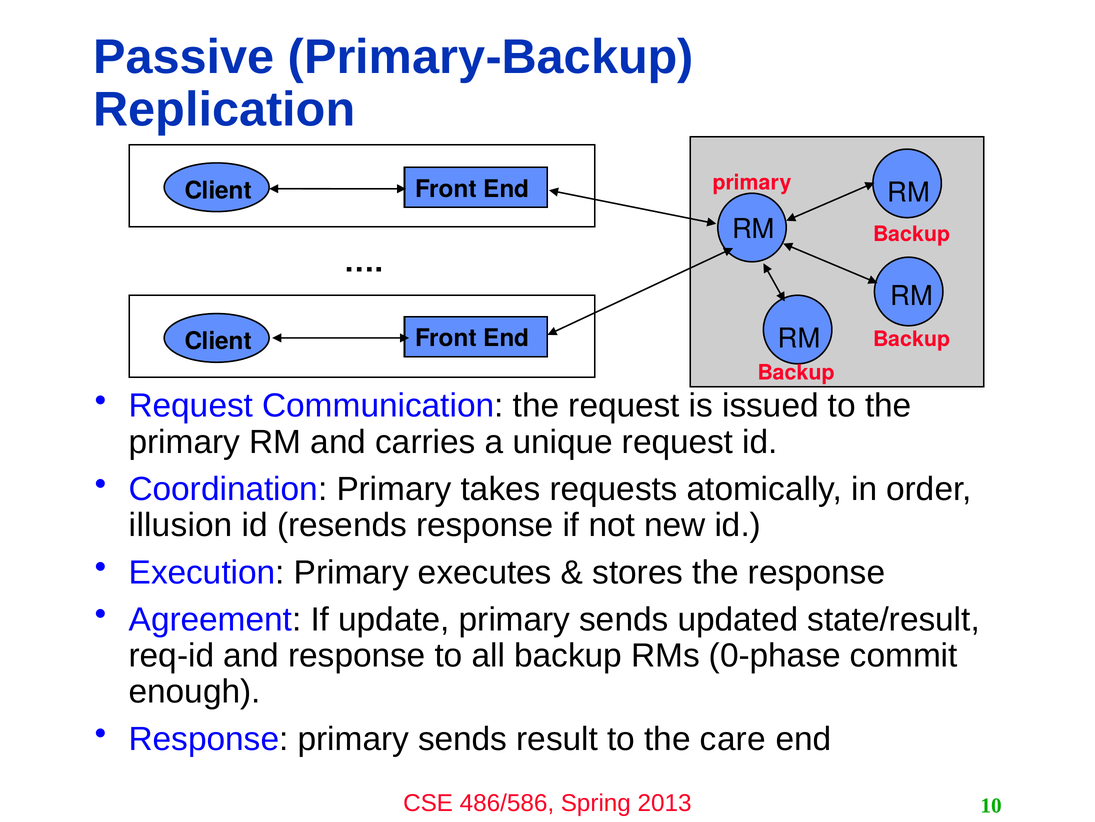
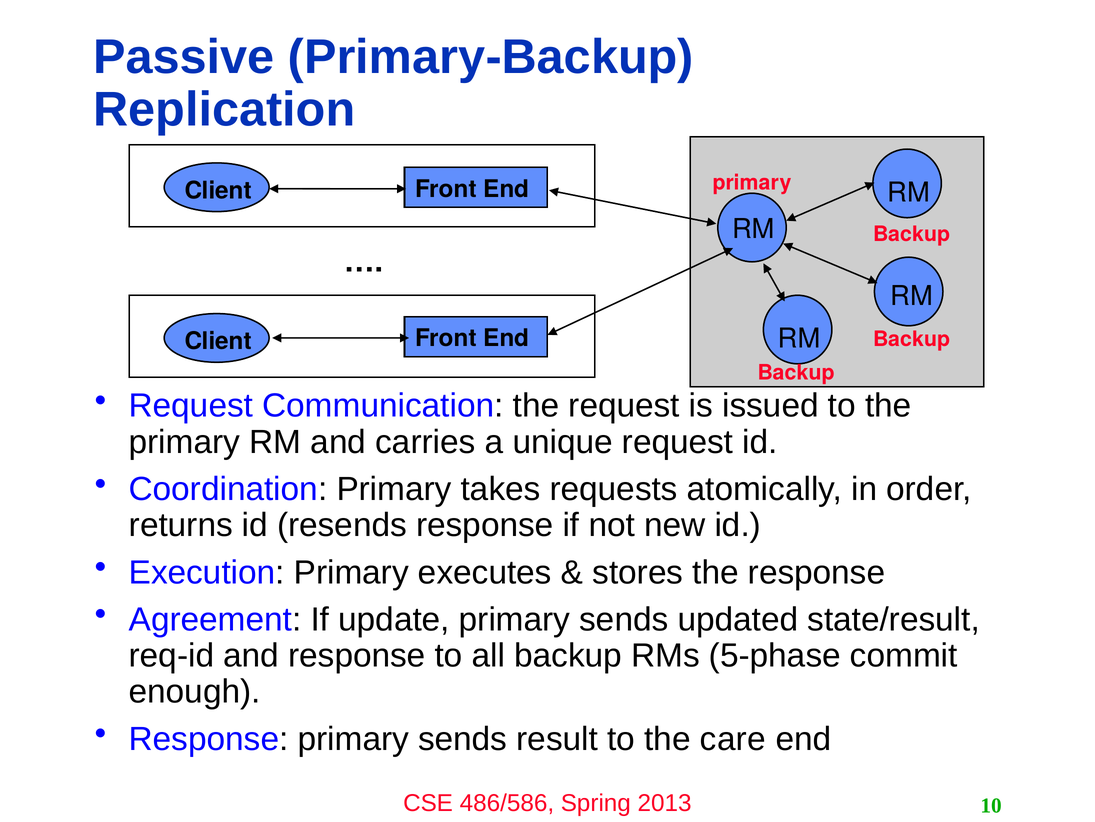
illusion: illusion -> returns (181, 525)
0-phase: 0-phase -> 5-phase (775, 655)
